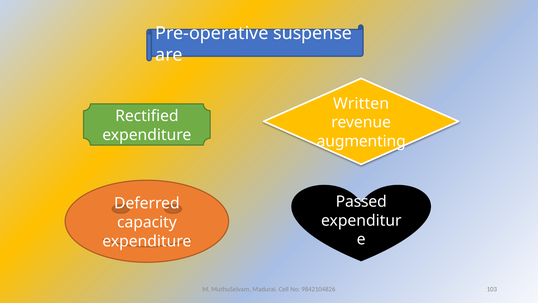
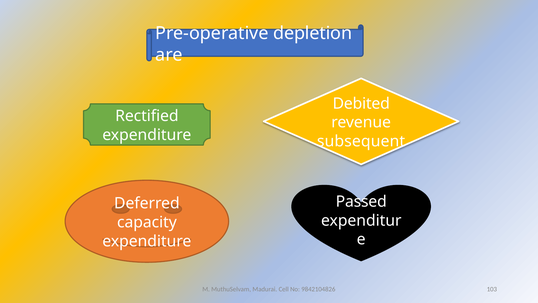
suspense: suspense -> depletion (313, 33)
Written: Written -> Debited (361, 103)
augmenting: augmenting -> subsequent (361, 141)
